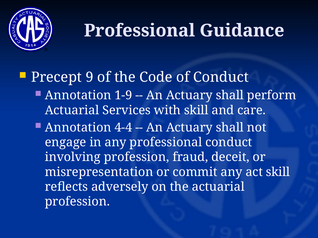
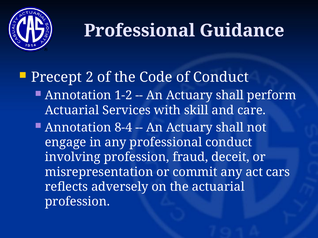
9: 9 -> 2 (90, 77)
1-9: 1-9 -> 1-2 (123, 96)
4-4: 4-4 -> 8-4 (123, 128)
act skill: skill -> cars (278, 172)
